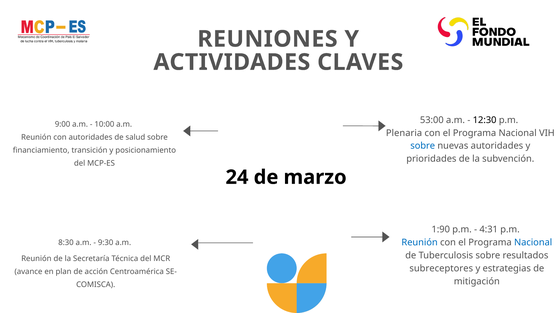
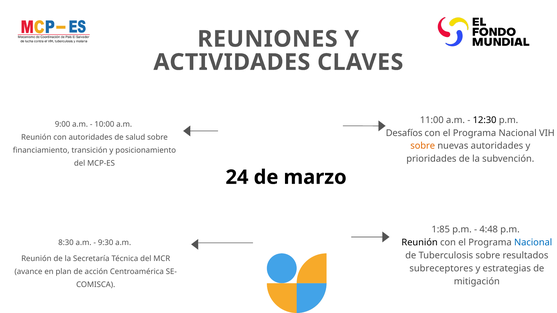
53:00: 53:00 -> 11:00 (432, 120)
Plenaria: Plenaria -> Desafíos (404, 133)
sobre colour: blue -> orange (423, 146)
1:90: 1:90 -> 1:85 (441, 230)
4:31: 4:31 -> 4:48 (489, 230)
Reunión colour: blue -> black (420, 243)
